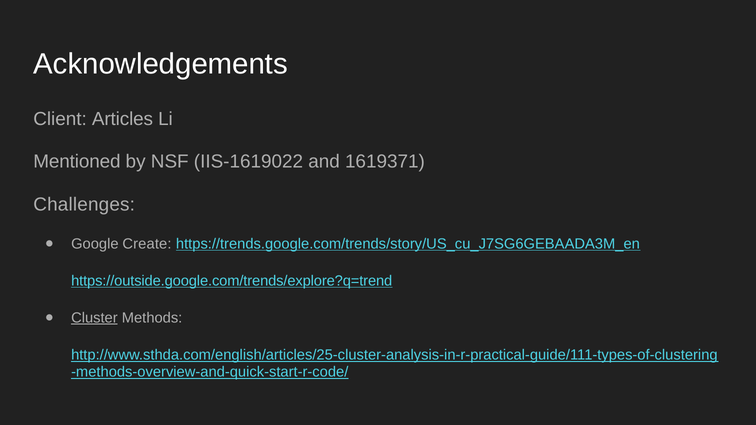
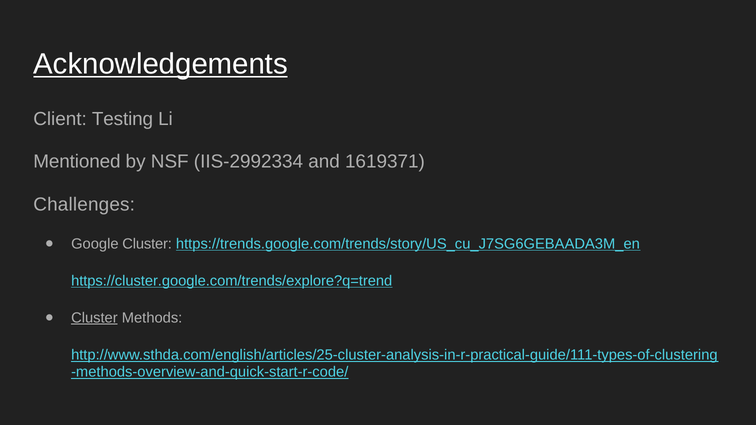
Acknowledgements underline: none -> present (161, 64)
Articles: Articles -> Testing (123, 119)
IIS-1619022: IIS-1619022 -> IIS-2992334 (248, 162)
Google Create: Create -> Cluster (147, 244)
https://outside.google.com/trends/explore?q=trend: https://outside.google.com/trends/explore?q=trend -> https://cluster.google.com/trends/explore?q=trend (232, 281)
